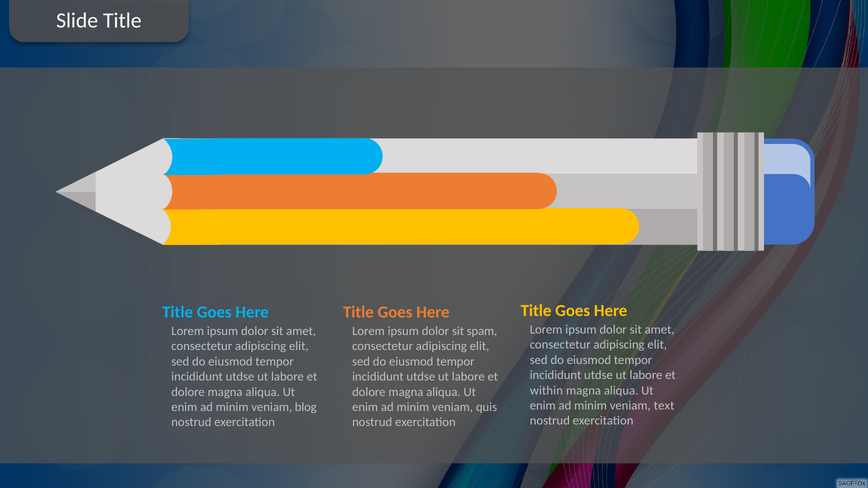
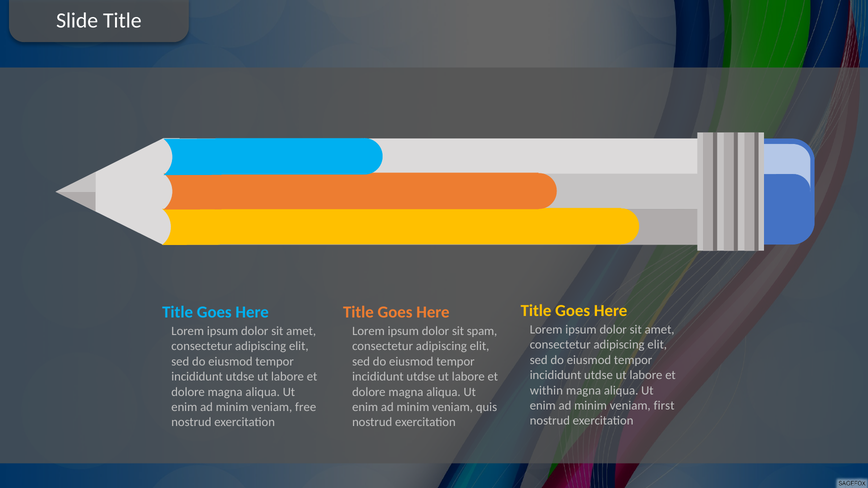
text: text -> first (664, 406)
blog: blog -> free (306, 407)
